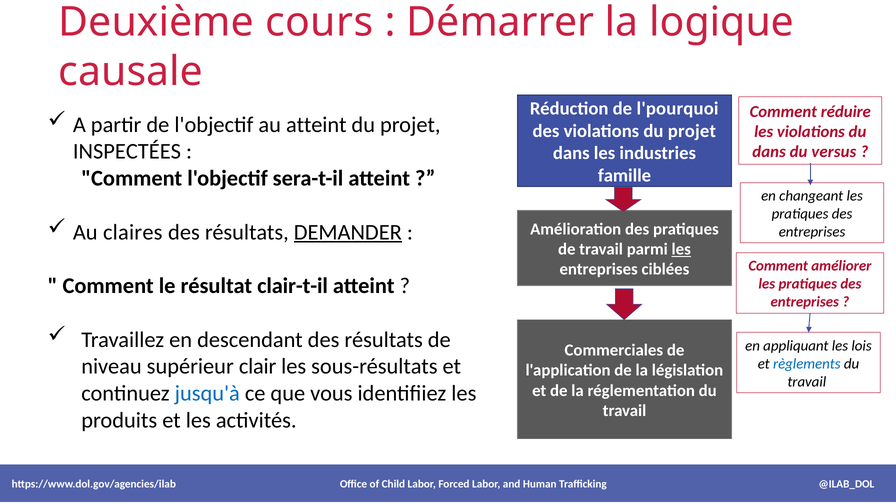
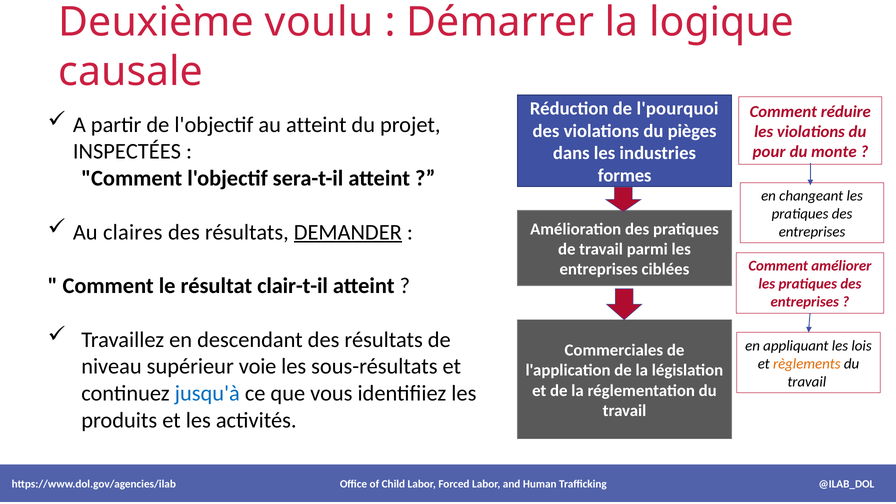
cours: cours -> voulu (319, 22)
violations du projet: projet -> pièges (692, 131)
dans: dans -> pour (769, 152)
versus: versus -> monte (834, 152)
famille: famille -> formes (625, 176)
les underline: present -> none (681, 249)
clair: clair -> voie (258, 367)
règlements colour: blue -> orange (807, 364)
